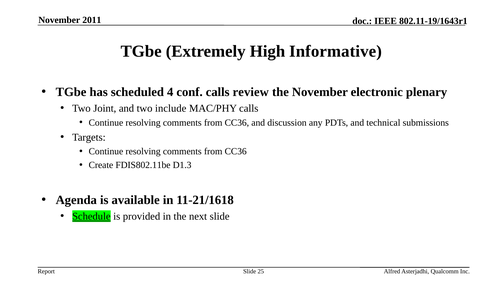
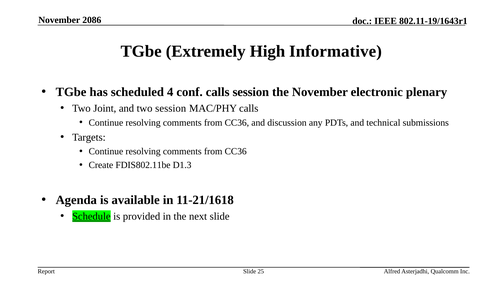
2011: 2011 -> 2086 (92, 20)
calls review: review -> session (251, 92)
two include: include -> session (171, 108)
